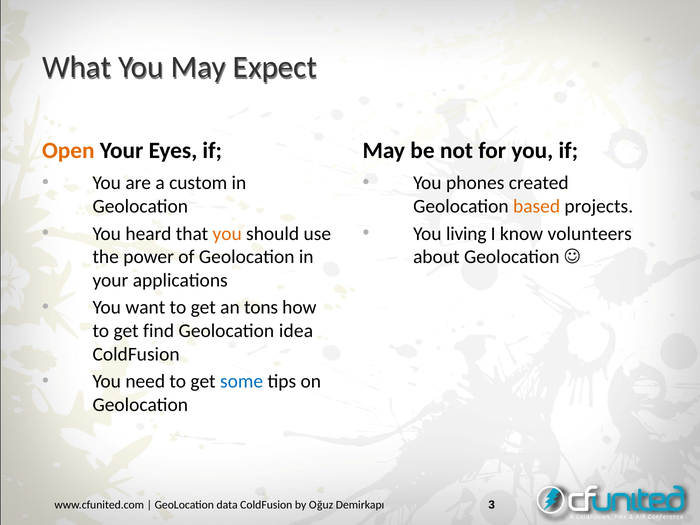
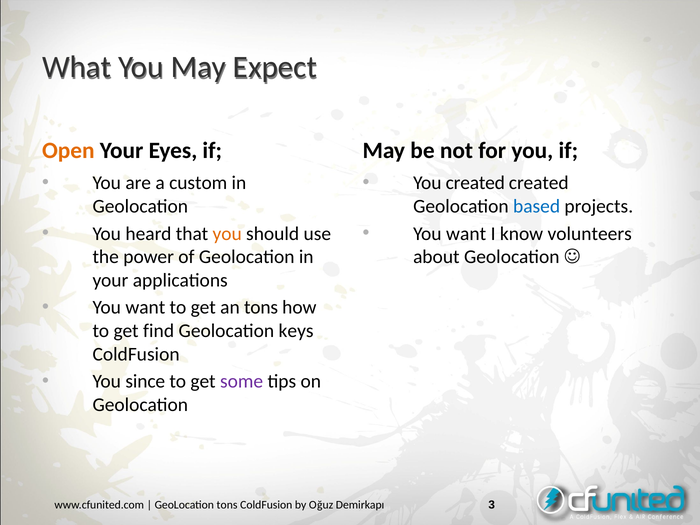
You phones: phones -> created (475, 183)
based colour: orange -> blue (537, 206)
living: living -> want (466, 234)
idea: idea -> keys (296, 331)
need: need -> since (145, 381)
some colour: blue -> purple (242, 381)
data: data -> tons (227, 505)
